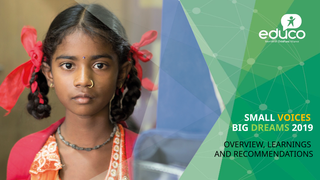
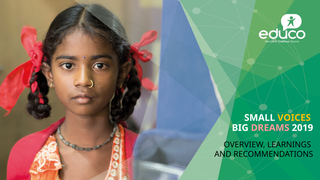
DREAMS colour: light green -> pink (270, 128)
